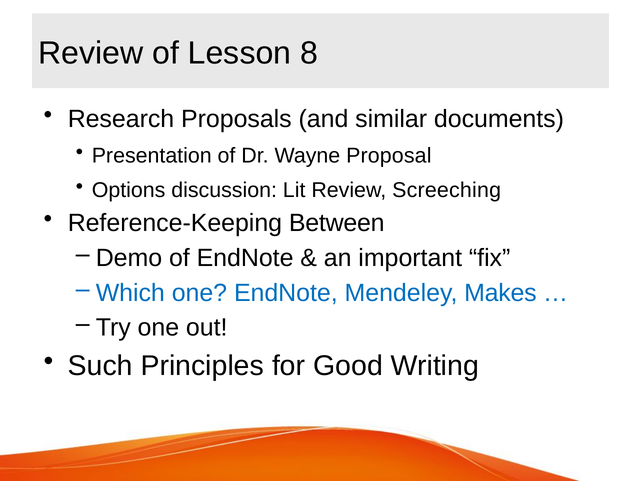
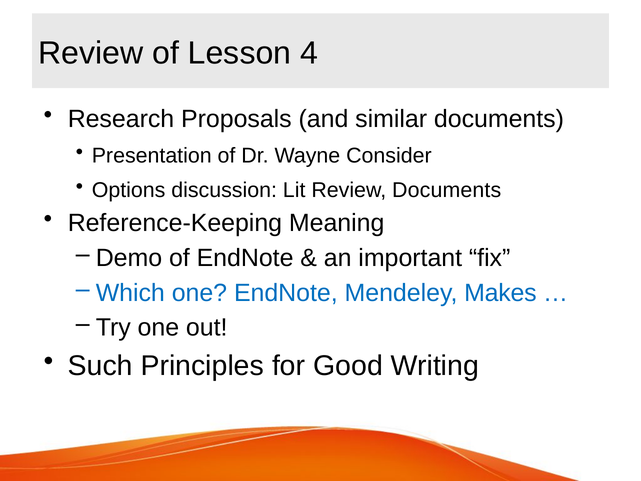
8: 8 -> 4 (309, 53)
Proposal: Proposal -> Consider (389, 155)
Review Screeching: Screeching -> Documents (447, 190)
Between: Between -> Meaning (337, 223)
